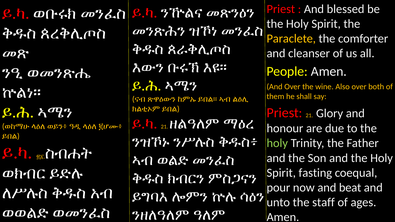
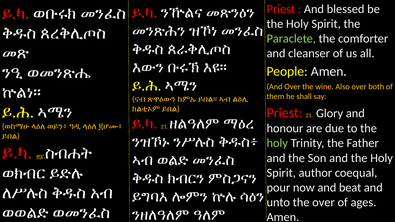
Paraclete colour: yellow -> light green (291, 39)
fasting: fasting -> author (315, 173)
the staff: staff -> over (324, 203)
